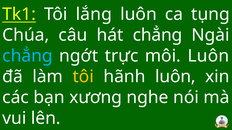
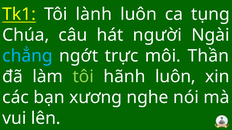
lắng: lắng -> lành (94, 14)
hát chẳng: chẳng -> người (157, 35)
môi Luôn: Luôn -> Thần (208, 56)
tôi colour: yellow -> light green (83, 77)
